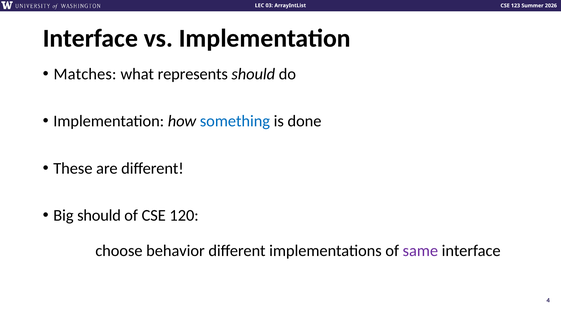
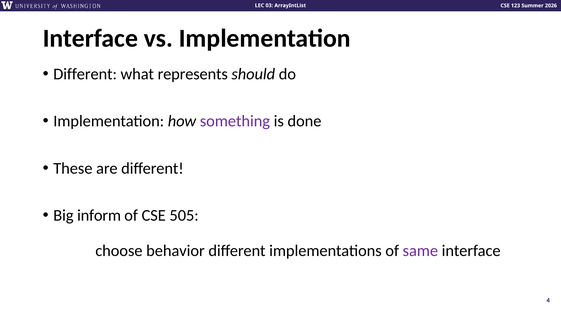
Matches: Matches -> Different (85, 74)
something colour: blue -> purple (235, 121)
Big should: should -> inform (99, 215)
120: 120 -> 505 (184, 215)
